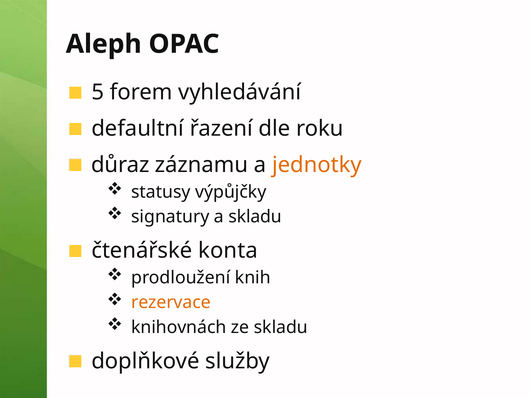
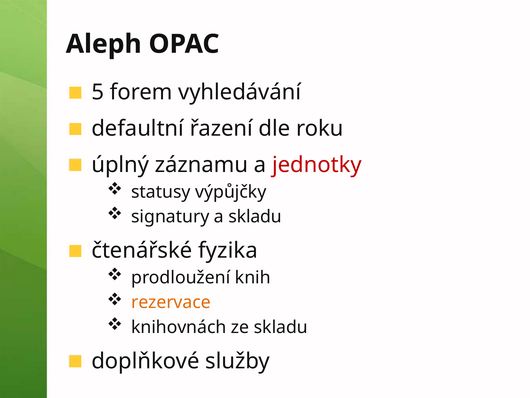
důraz: důraz -> úplný (120, 165)
jednotky colour: orange -> red (317, 165)
konta: konta -> fyzika (228, 250)
